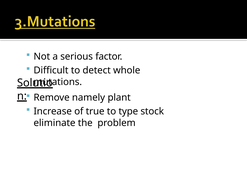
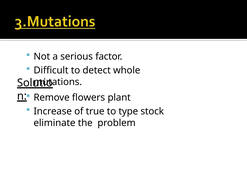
namely: namely -> flowers (89, 97)
